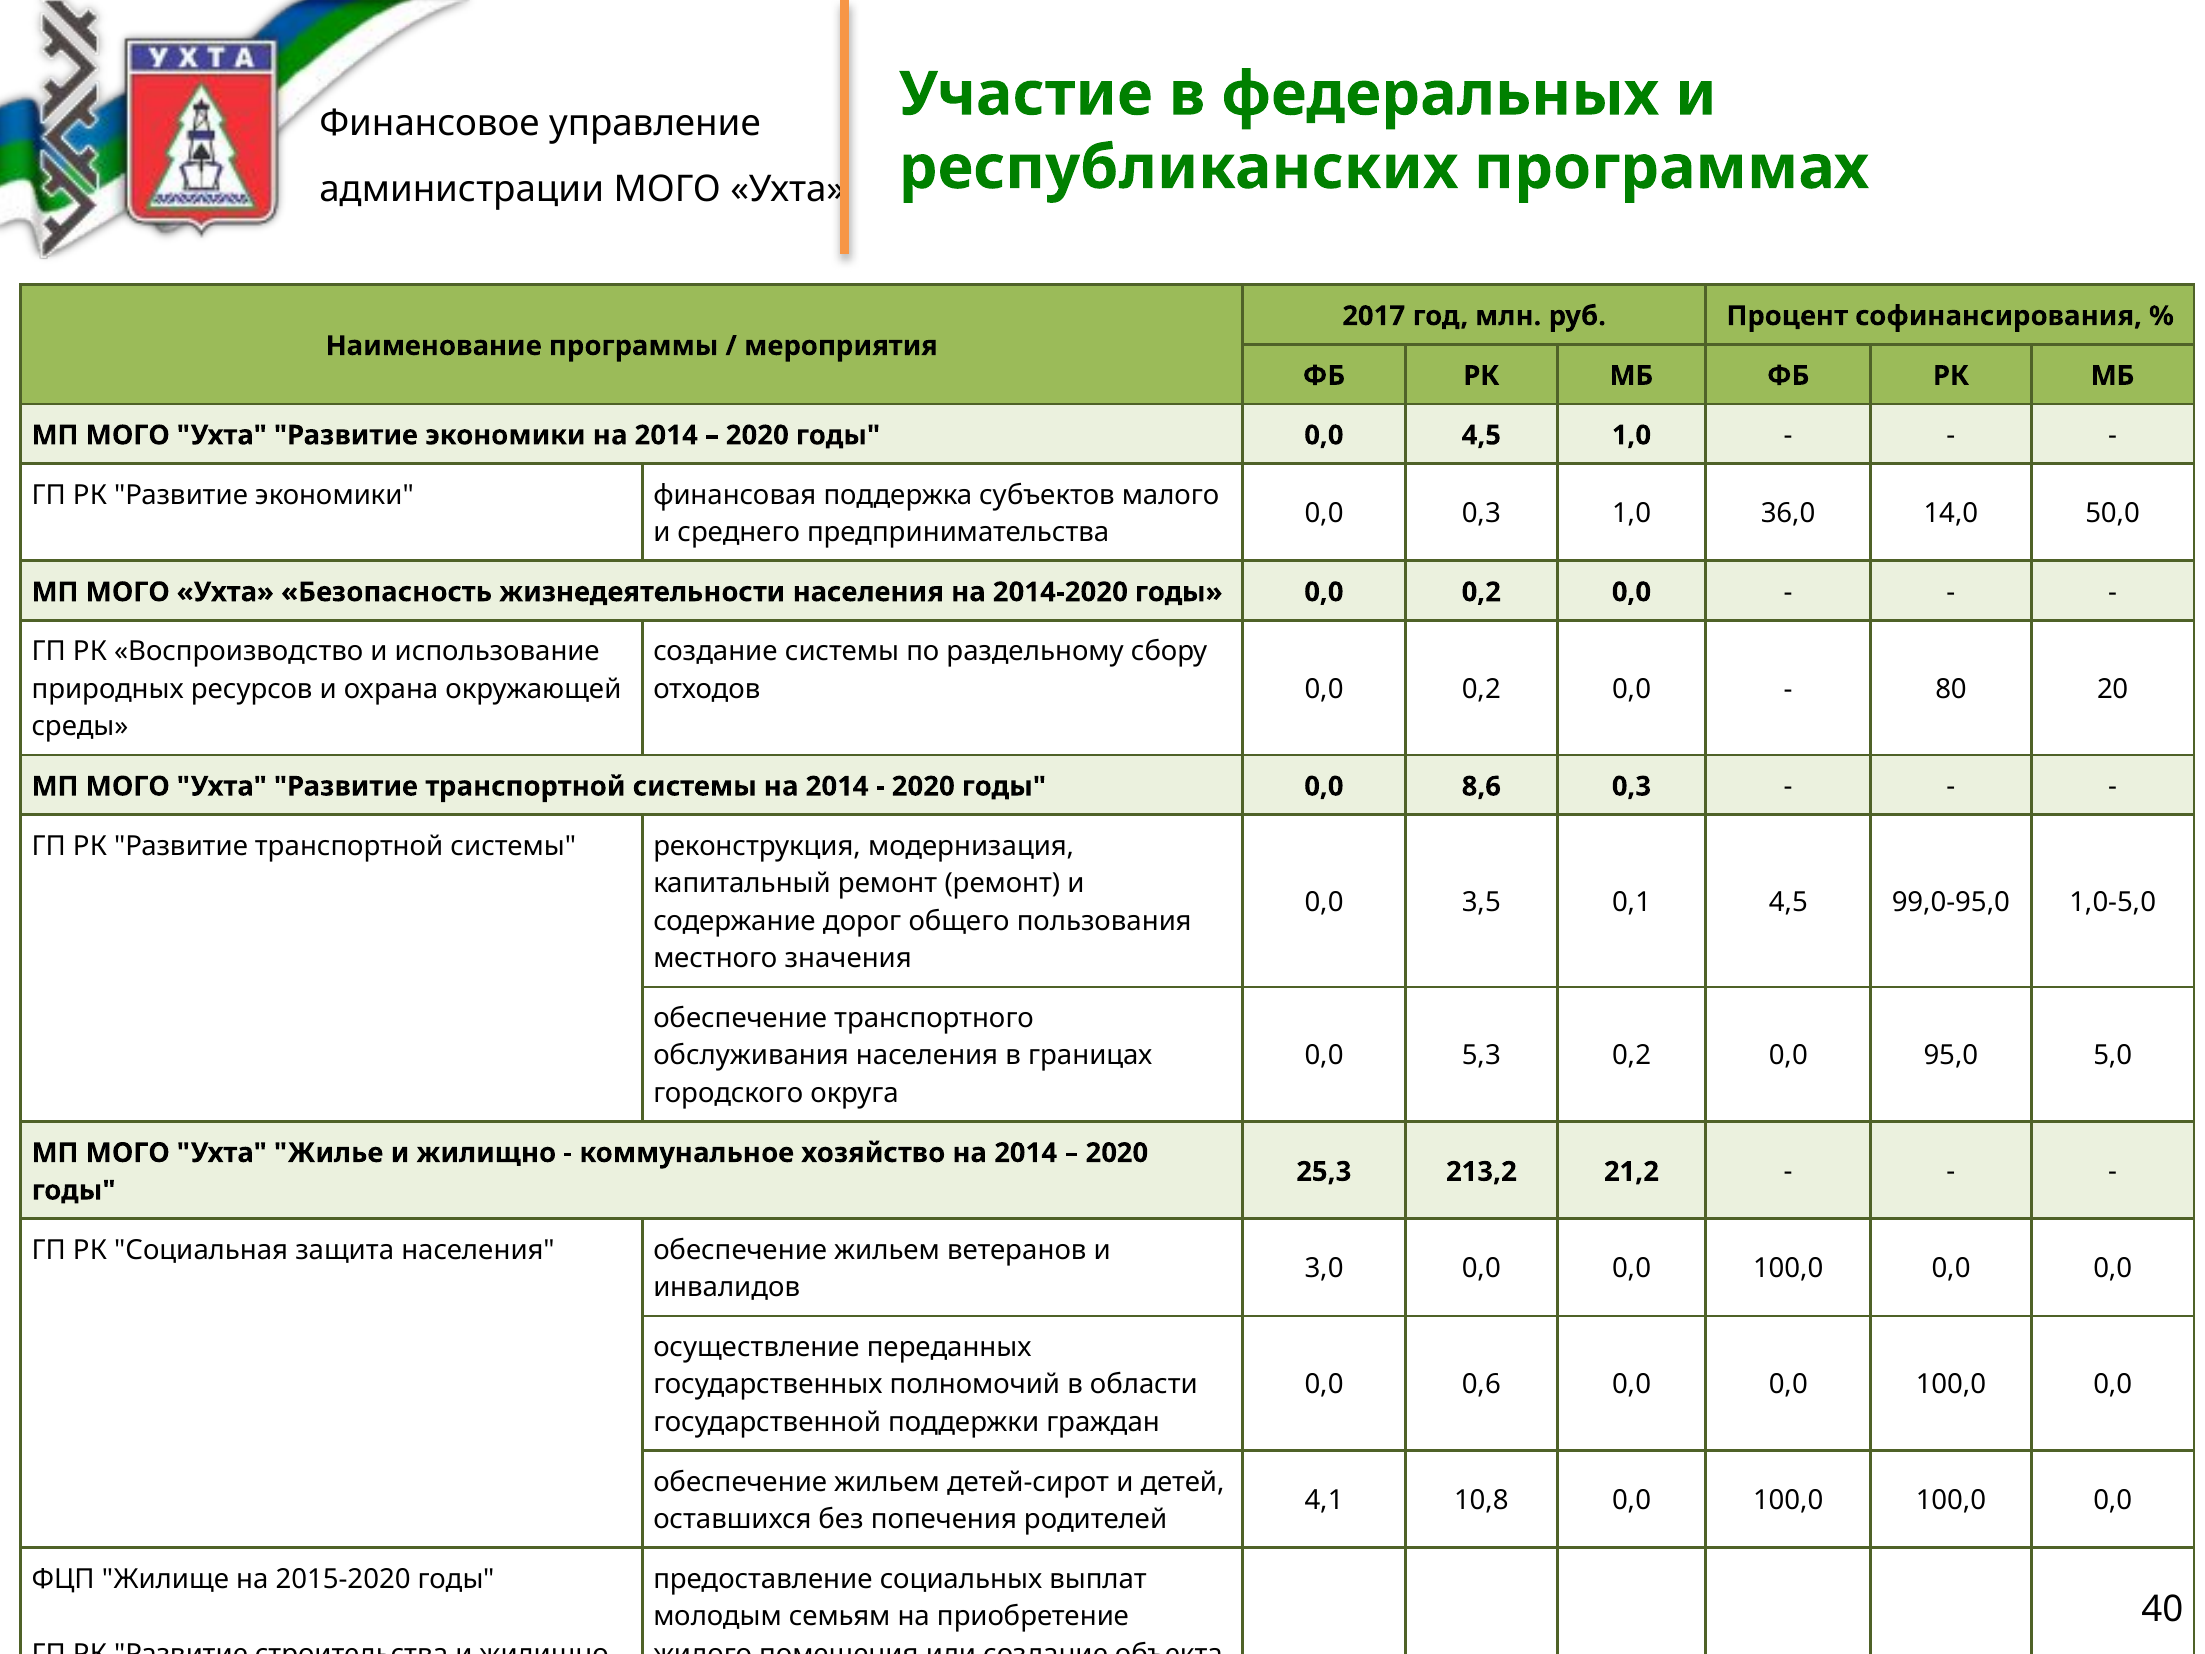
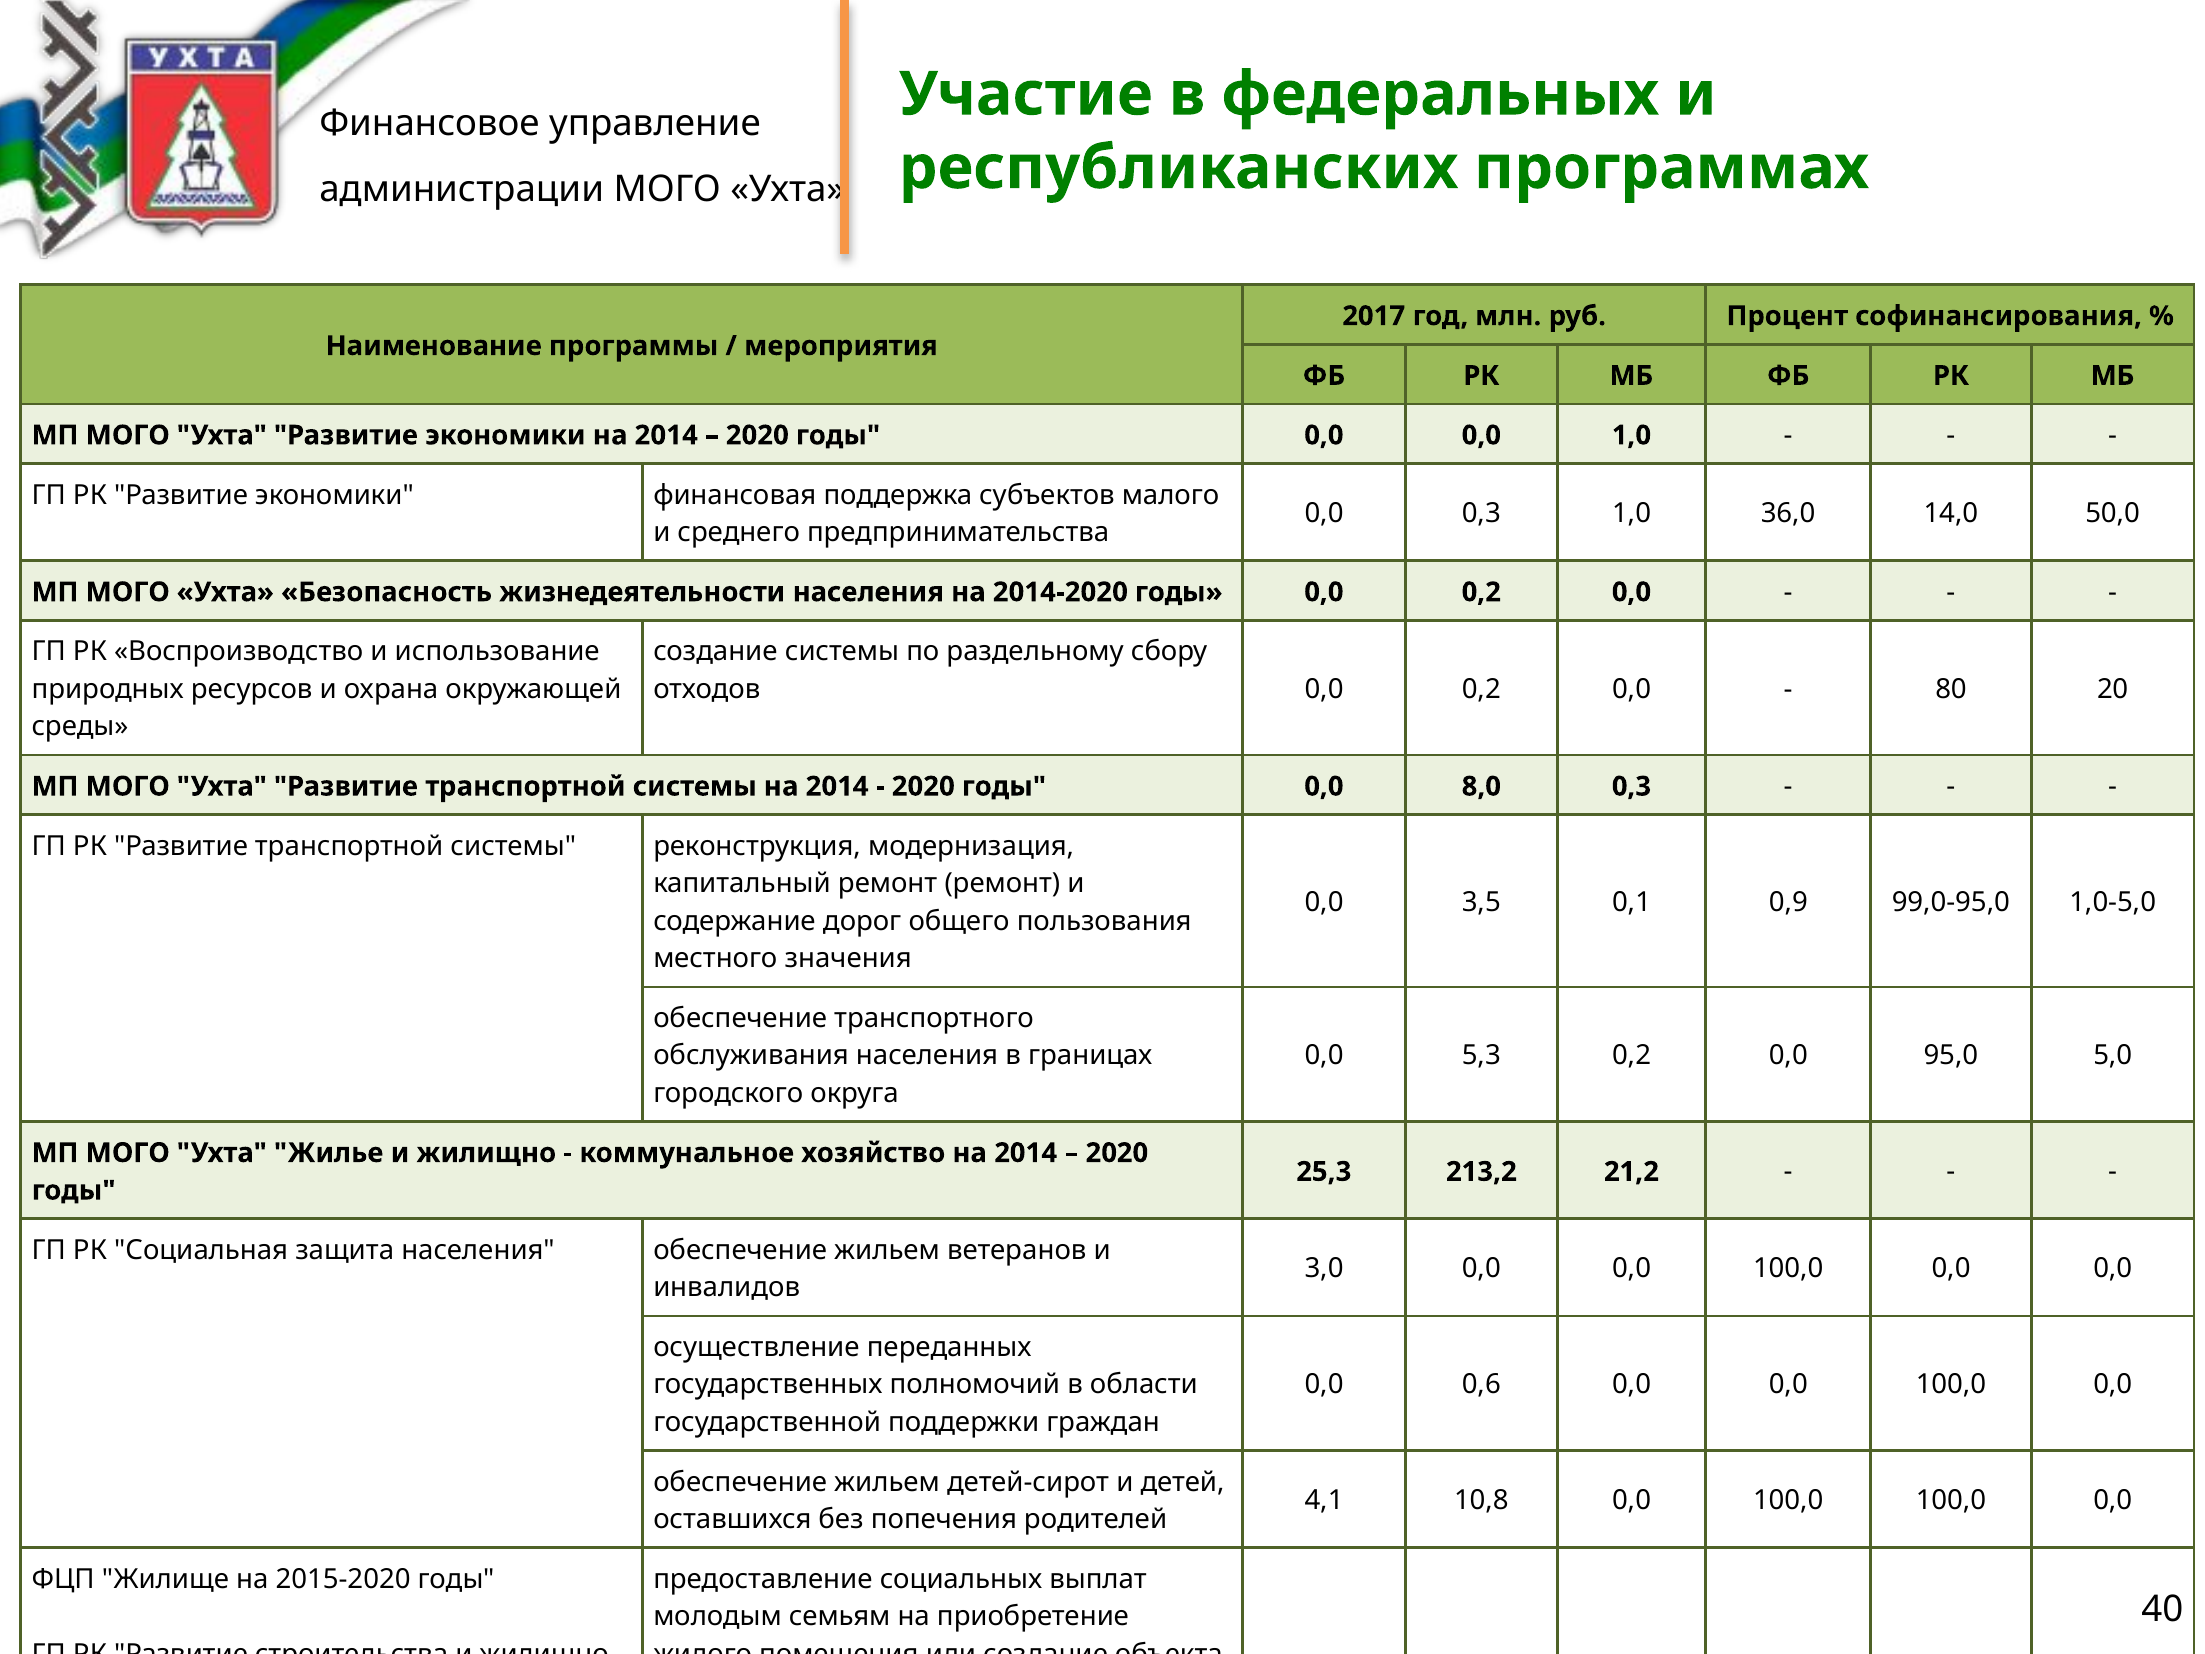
годы 0,0 4,5: 4,5 -> 0,0 (1481, 435)
8,6: 8,6 -> 8,0 (1481, 786)
0,1 4,5: 4,5 -> 0,9 (1788, 902)
